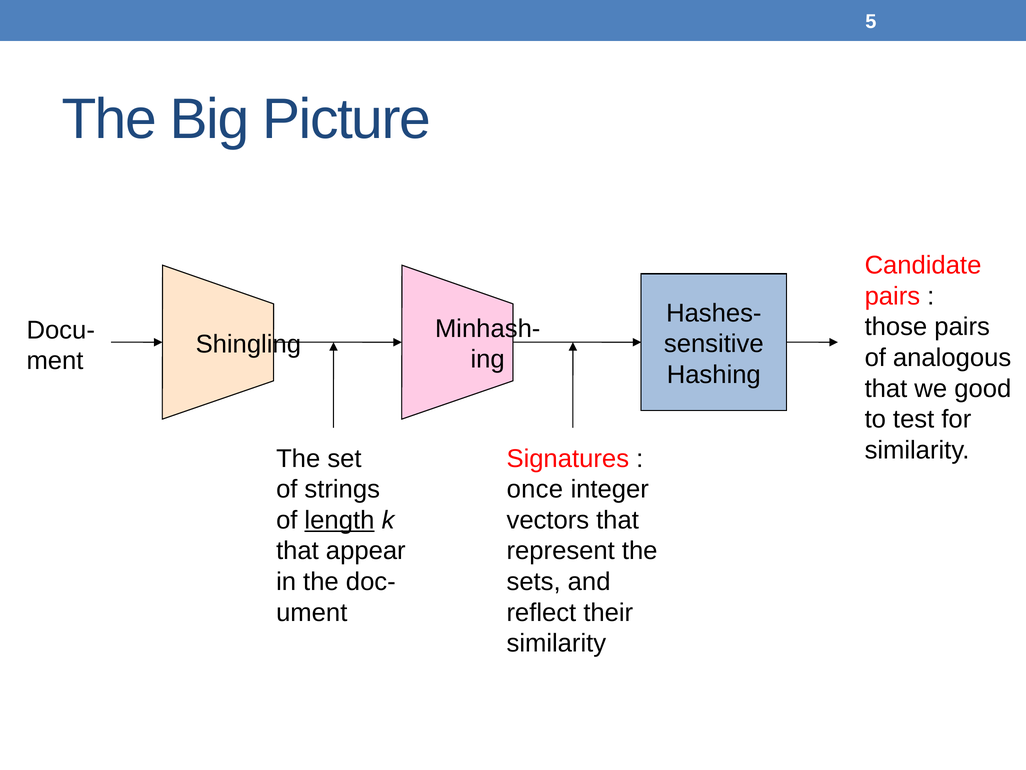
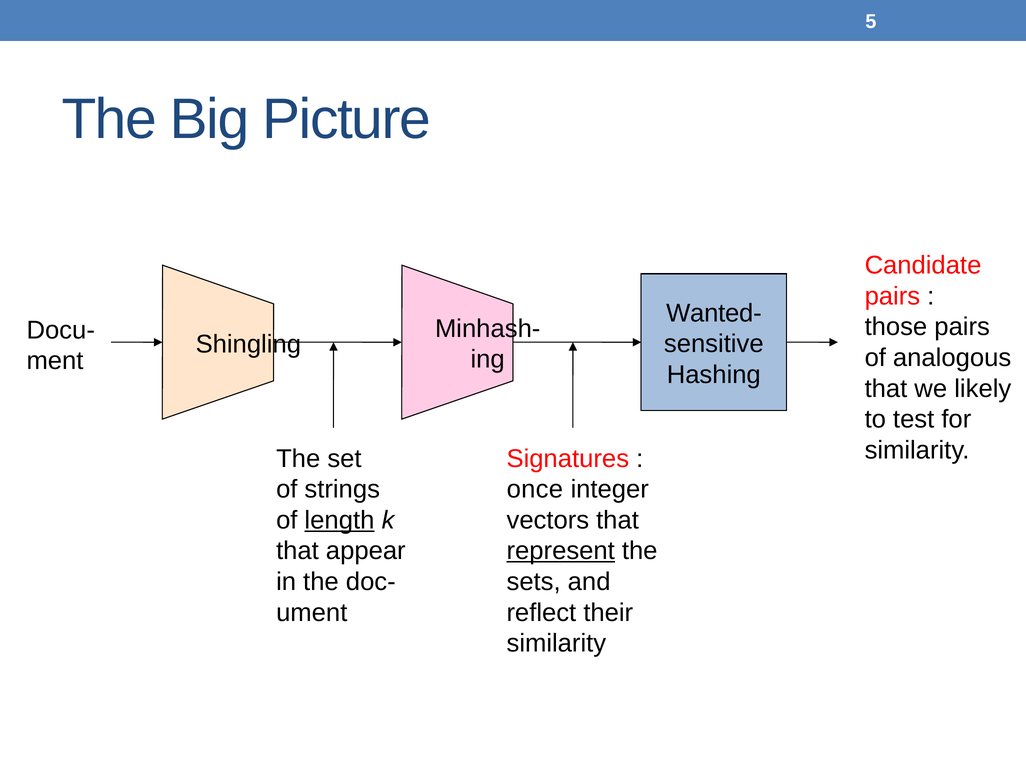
Hashes-: Hashes- -> Wanted- (714, 313)
good: good -> likely (983, 388)
represent underline: none -> present (561, 551)
